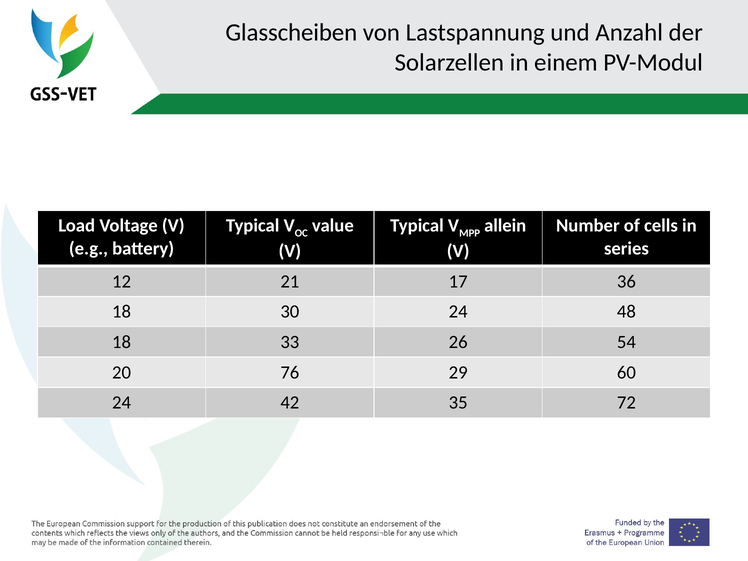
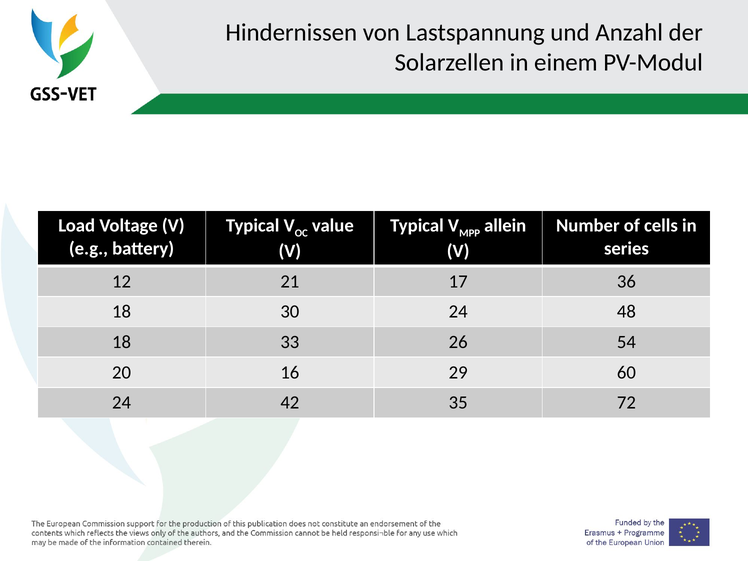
Glasscheiben: Glasscheiben -> Hindernissen (291, 33)
76: 76 -> 16 (290, 372)
